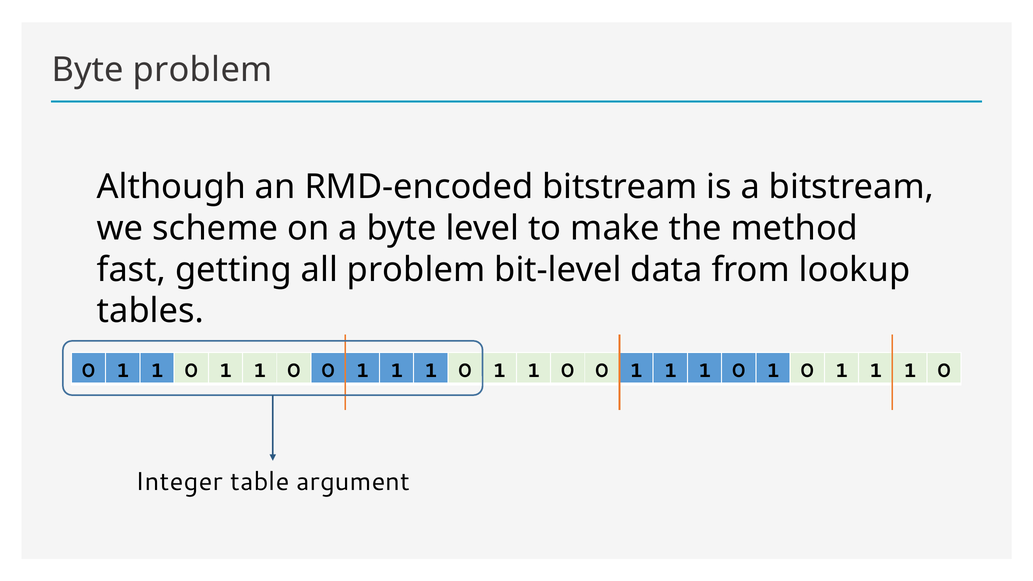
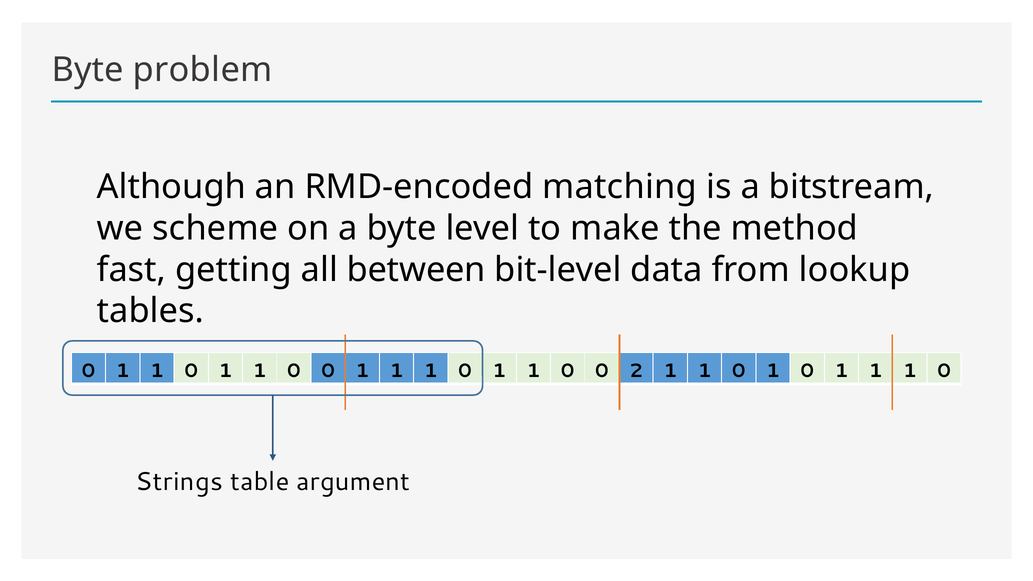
RMD-encoded bitstream: bitstream -> matching (620, 187)
all problem: problem -> between (416, 270)
1: 1 -> 2 (636, 371)
Integer: Integer -> Strings (179, 482)
